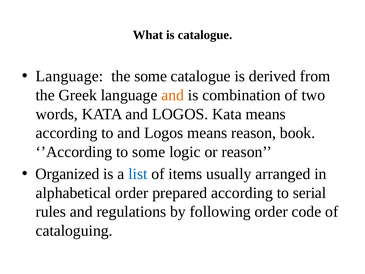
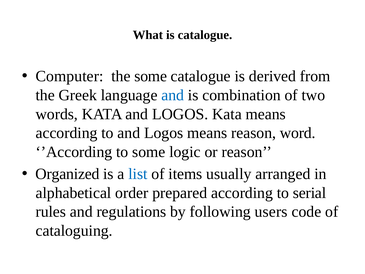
Language: Language -> Computer (70, 76)
and colour: orange -> blue (173, 95)
book: book -> word (298, 133)
following order: order -> users (271, 212)
